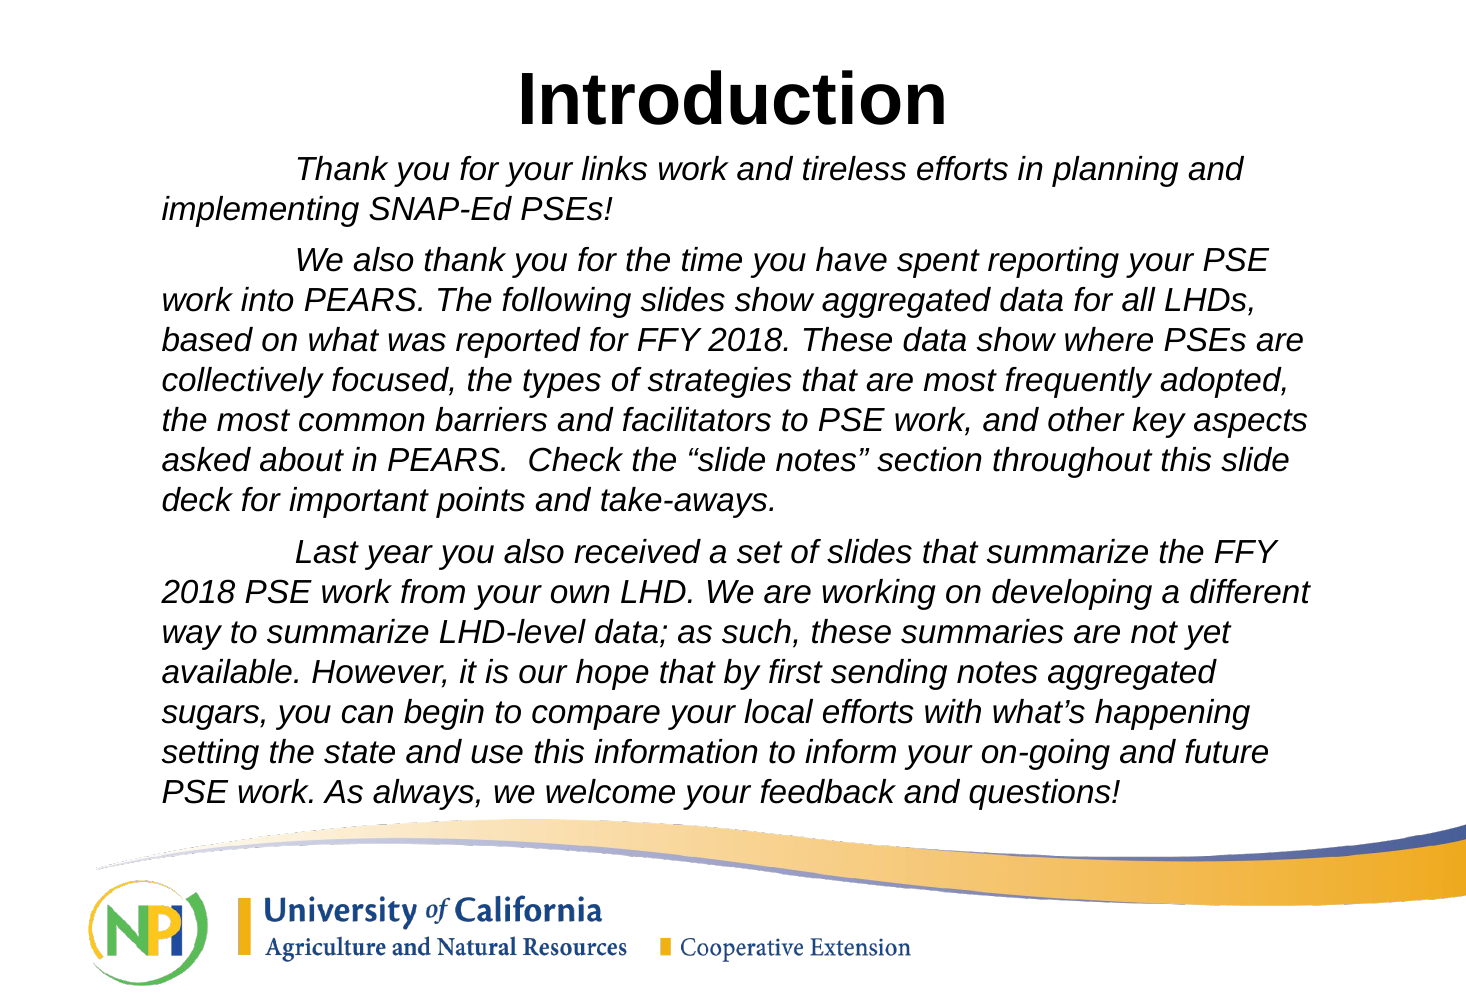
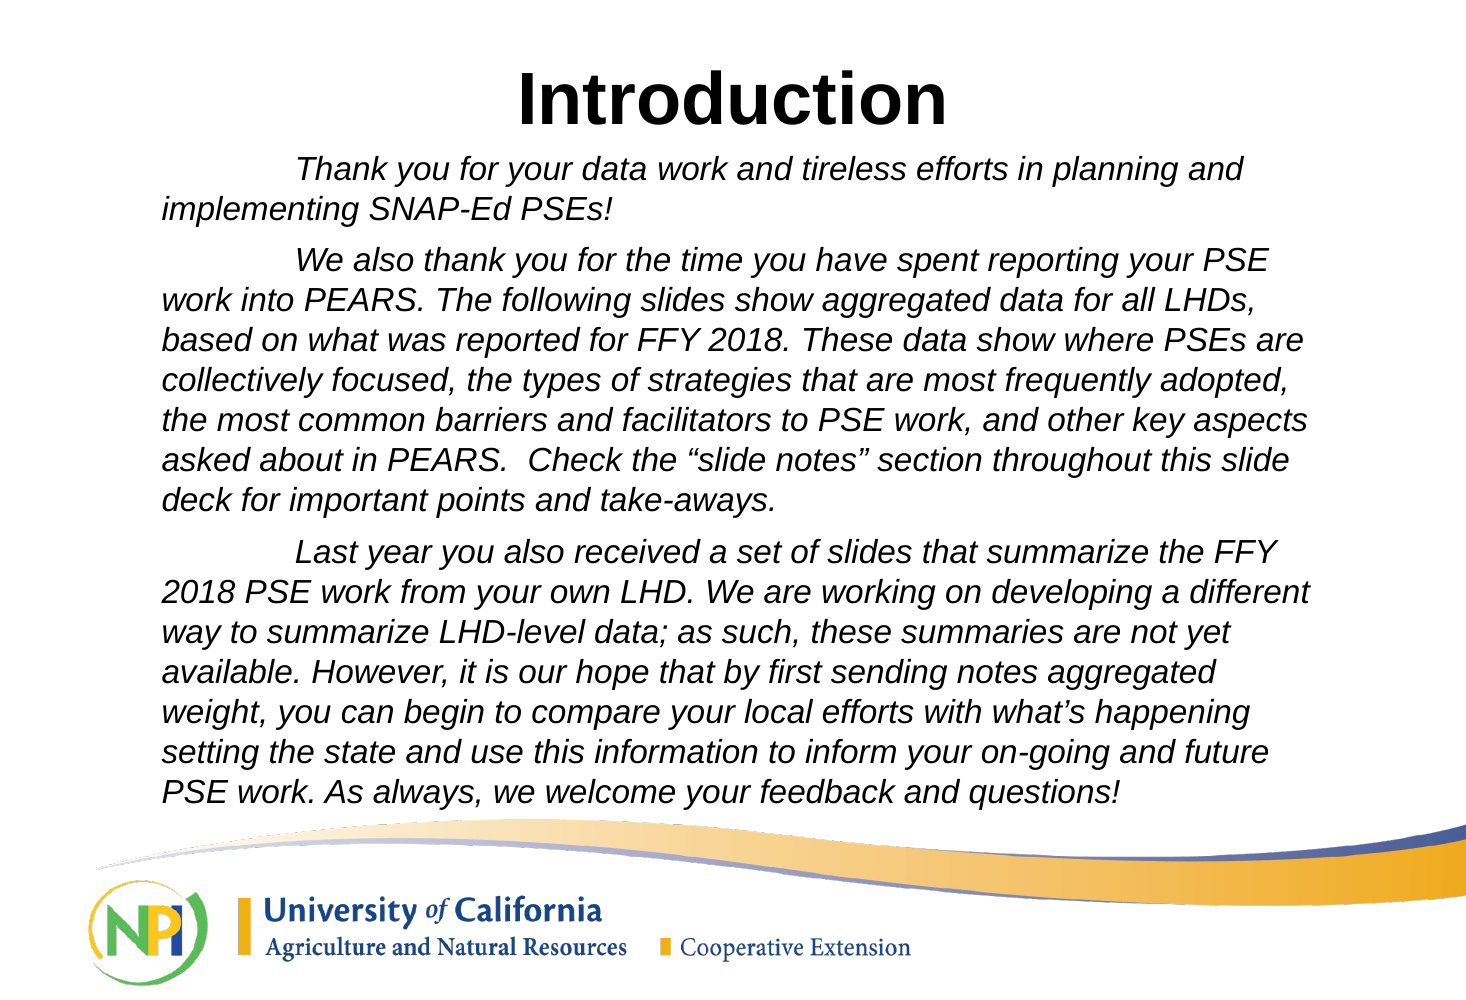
your links: links -> data (615, 169)
sugars: sugars -> weight (215, 712)
